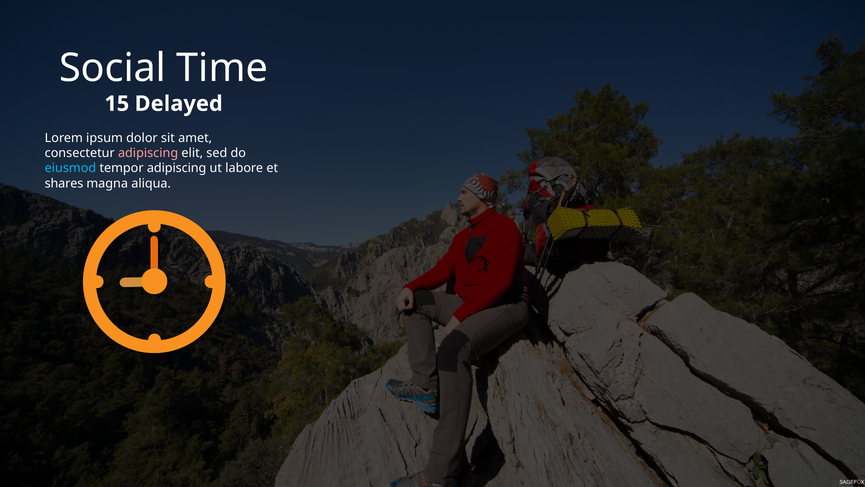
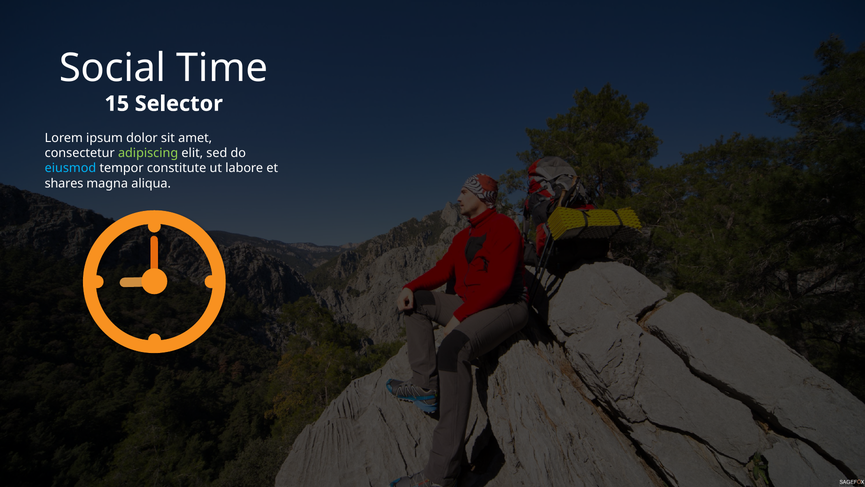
Delayed: Delayed -> Selector (179, 104)
adipiscing colour: pink -> light green (148, 153)
tempor adipiscing: adipiscing -> constitute (177, 168)
